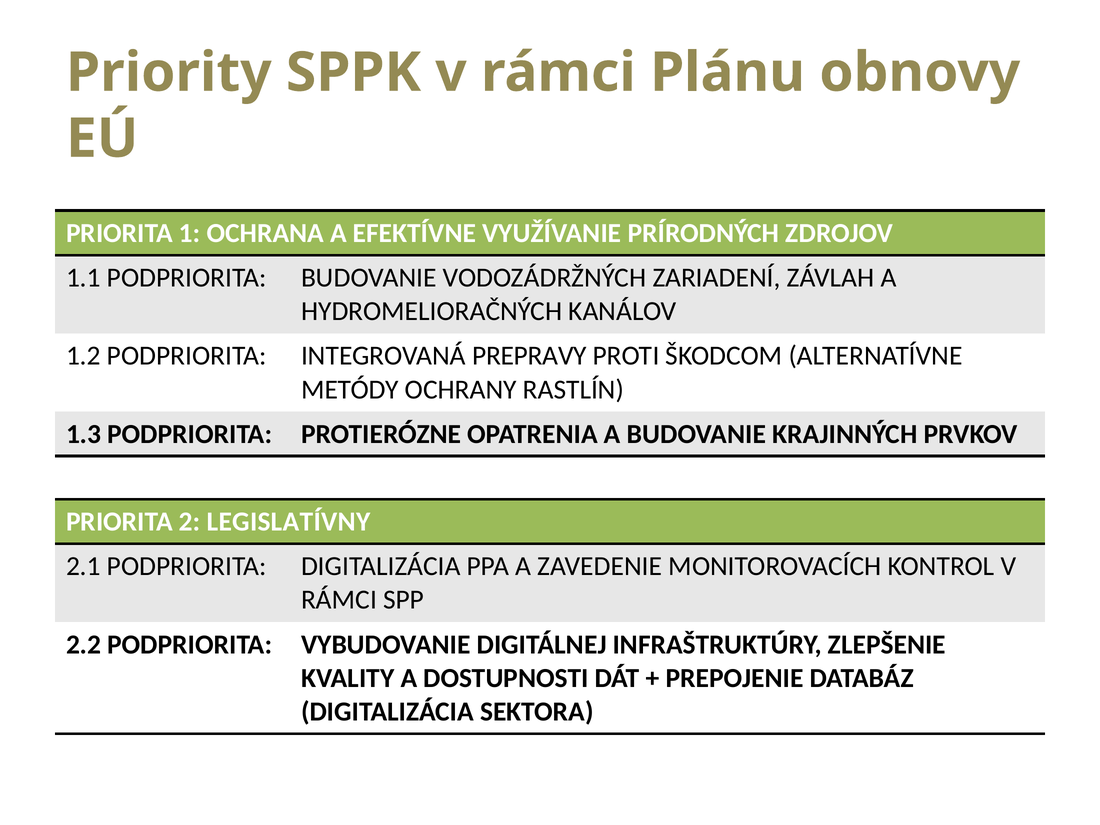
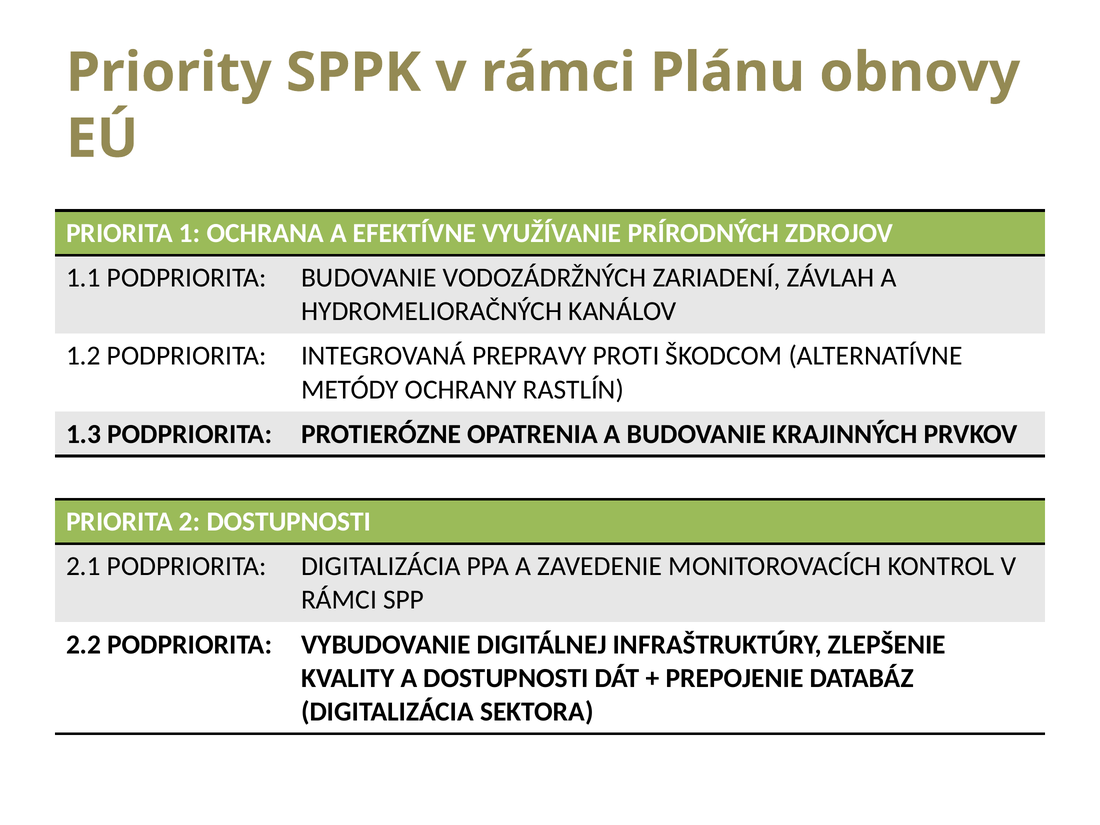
2 LEGISLATÍVNY: LEGISLATÍVNY -> DOSTUPNOSTI (289, 522)
